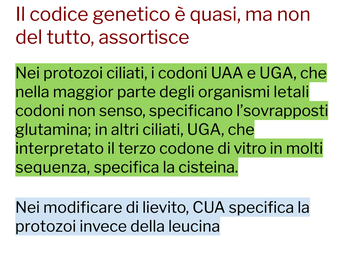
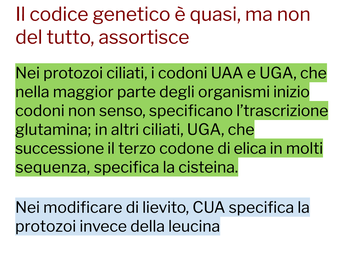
letali: letali -> inizio (292, 92)
l’sovrapposti: l’sovrapposti -> l’trascrizione (282, 111)
interpretato: interpretato -> successione (60, 148)
vitro: vitro -> elica (250, 148)
